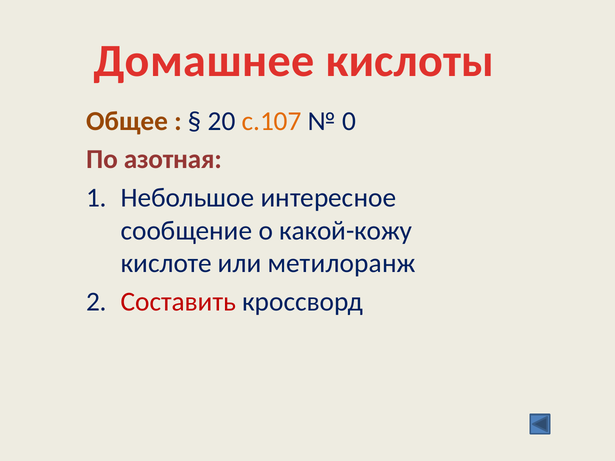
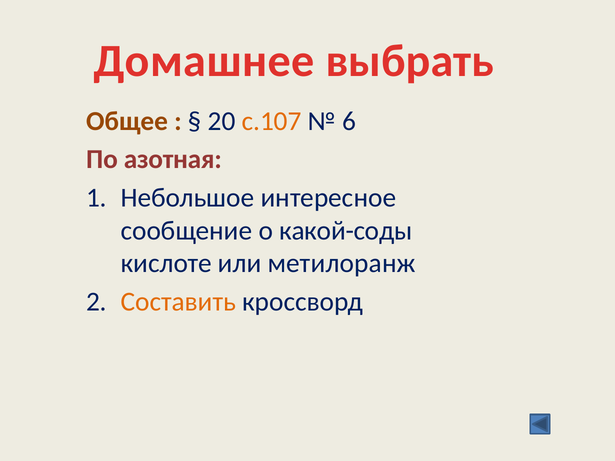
кислоты: кислоты -> выбрать (410, 61)
0: 0 -> 6 (349, 121)
какой-кожу: какой-кожу -> какой-соды (346, 231)
Составить colour: red -> orange (178, 302)
